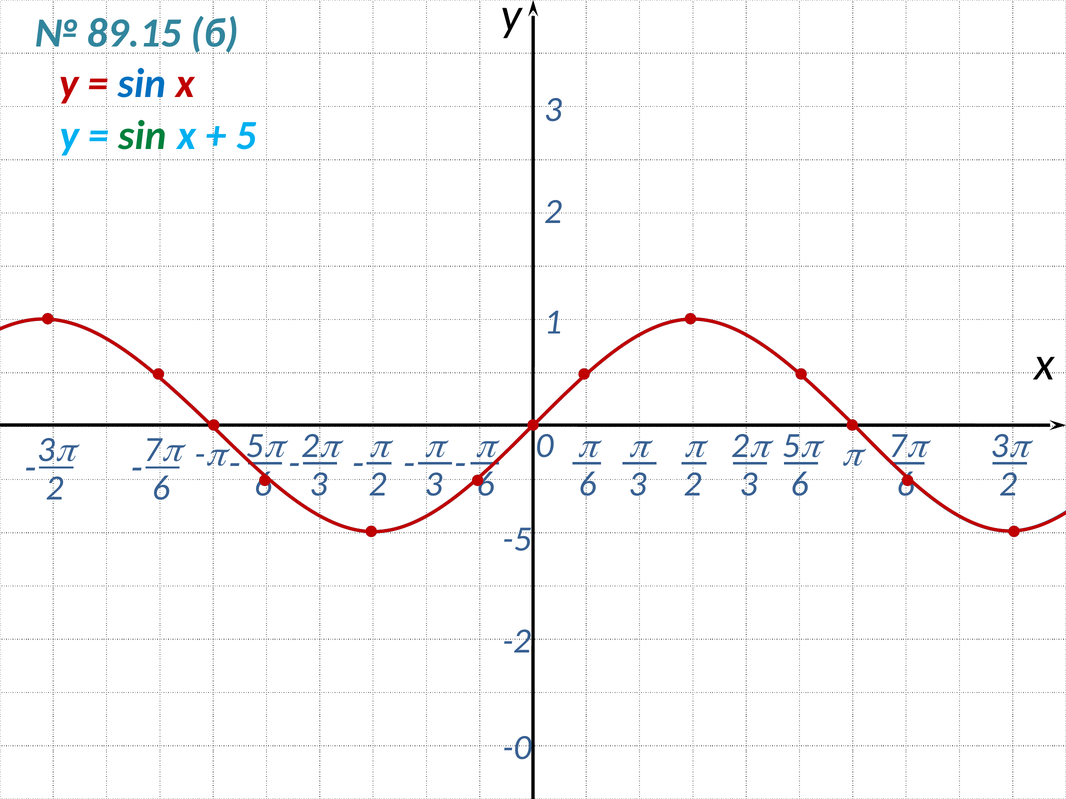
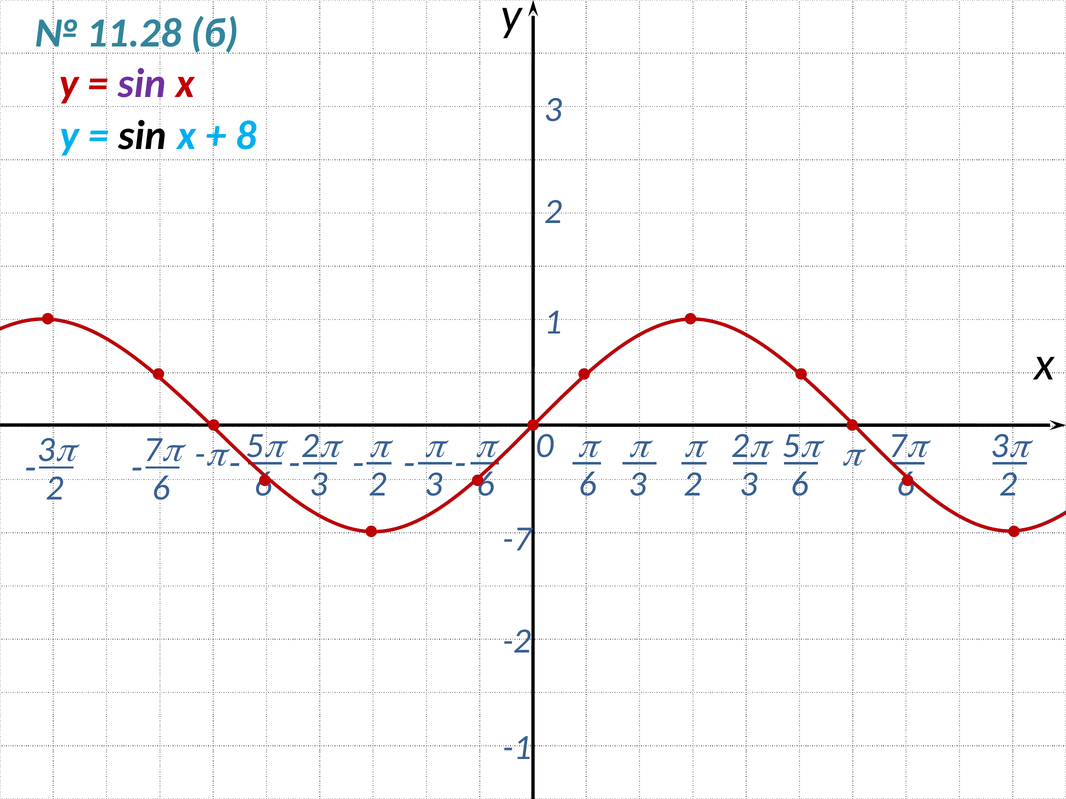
89.15: 89.15 -> 11.28 (134, 33)
sin colour: blue -> purple (142, 84)
sin colour: green -> black (143, 136)
5: 5 -> 8 (246, 136)
-5: -5 -> -7 (517, 539)
-0: -0 -> -1 (517, 748)
